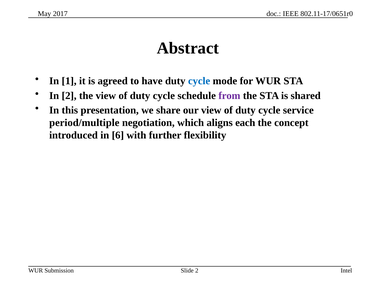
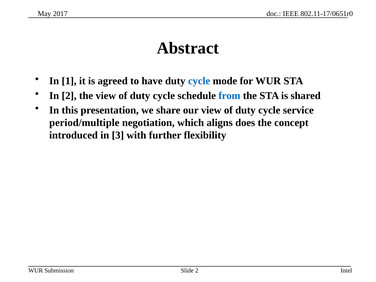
from colour: purple -> blue (229, 96)
each: each -> does (245, 123)
6: 6 -> 3 (118, 135)
